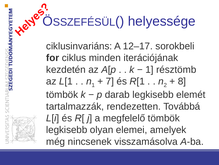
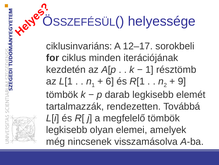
7: 7 -> 6 (110, 81)
8: 8 -> 9 (182, 81)
